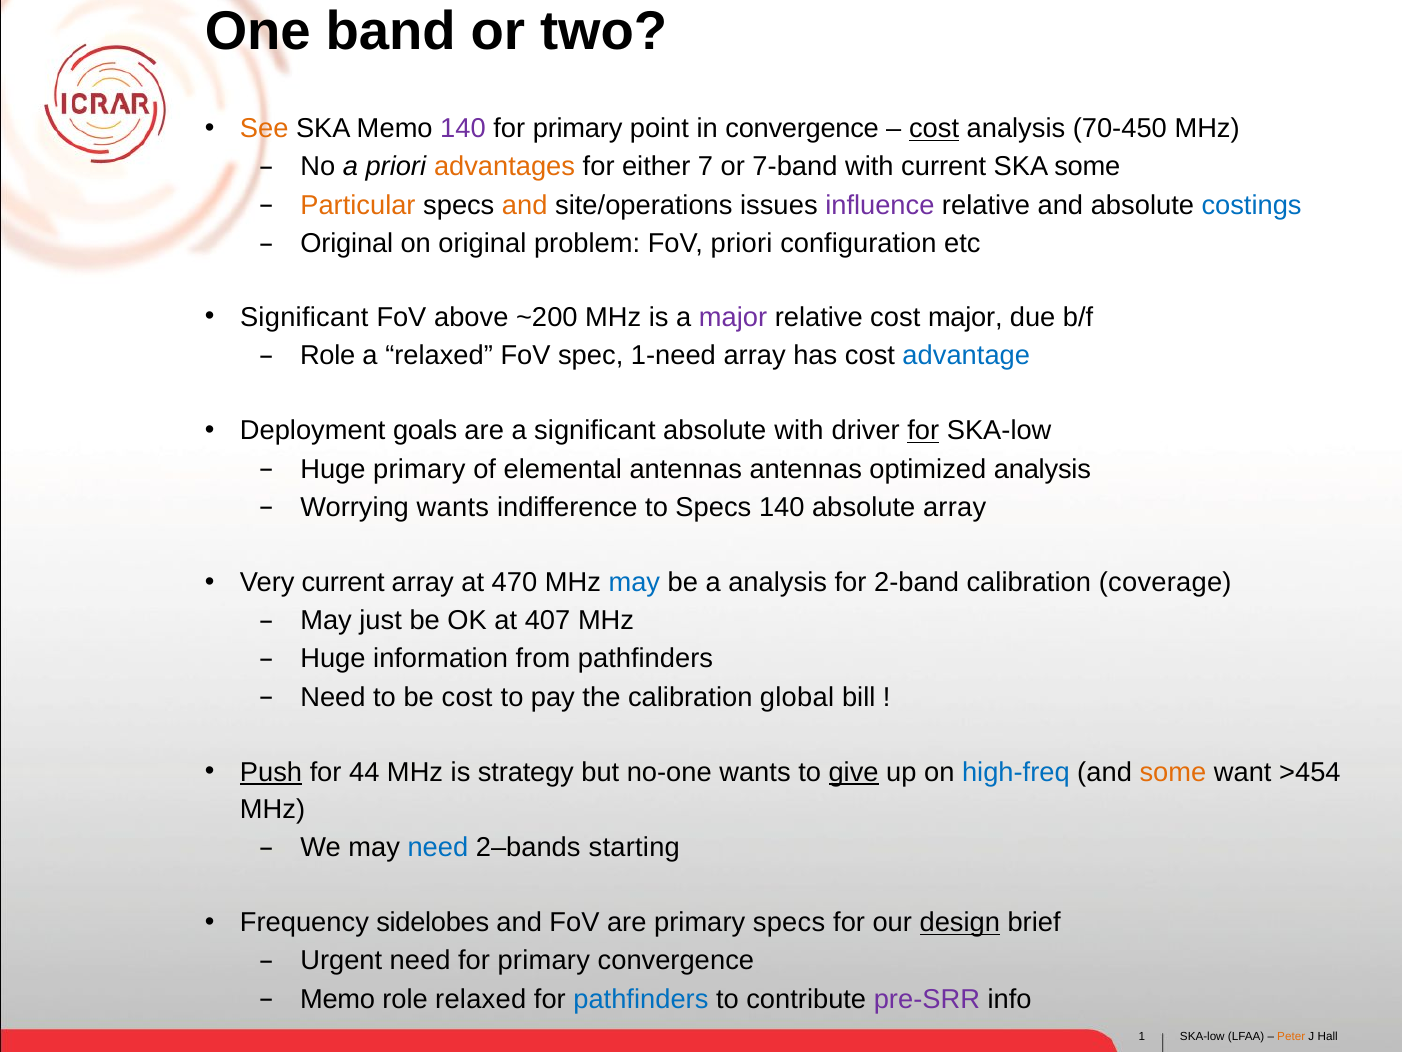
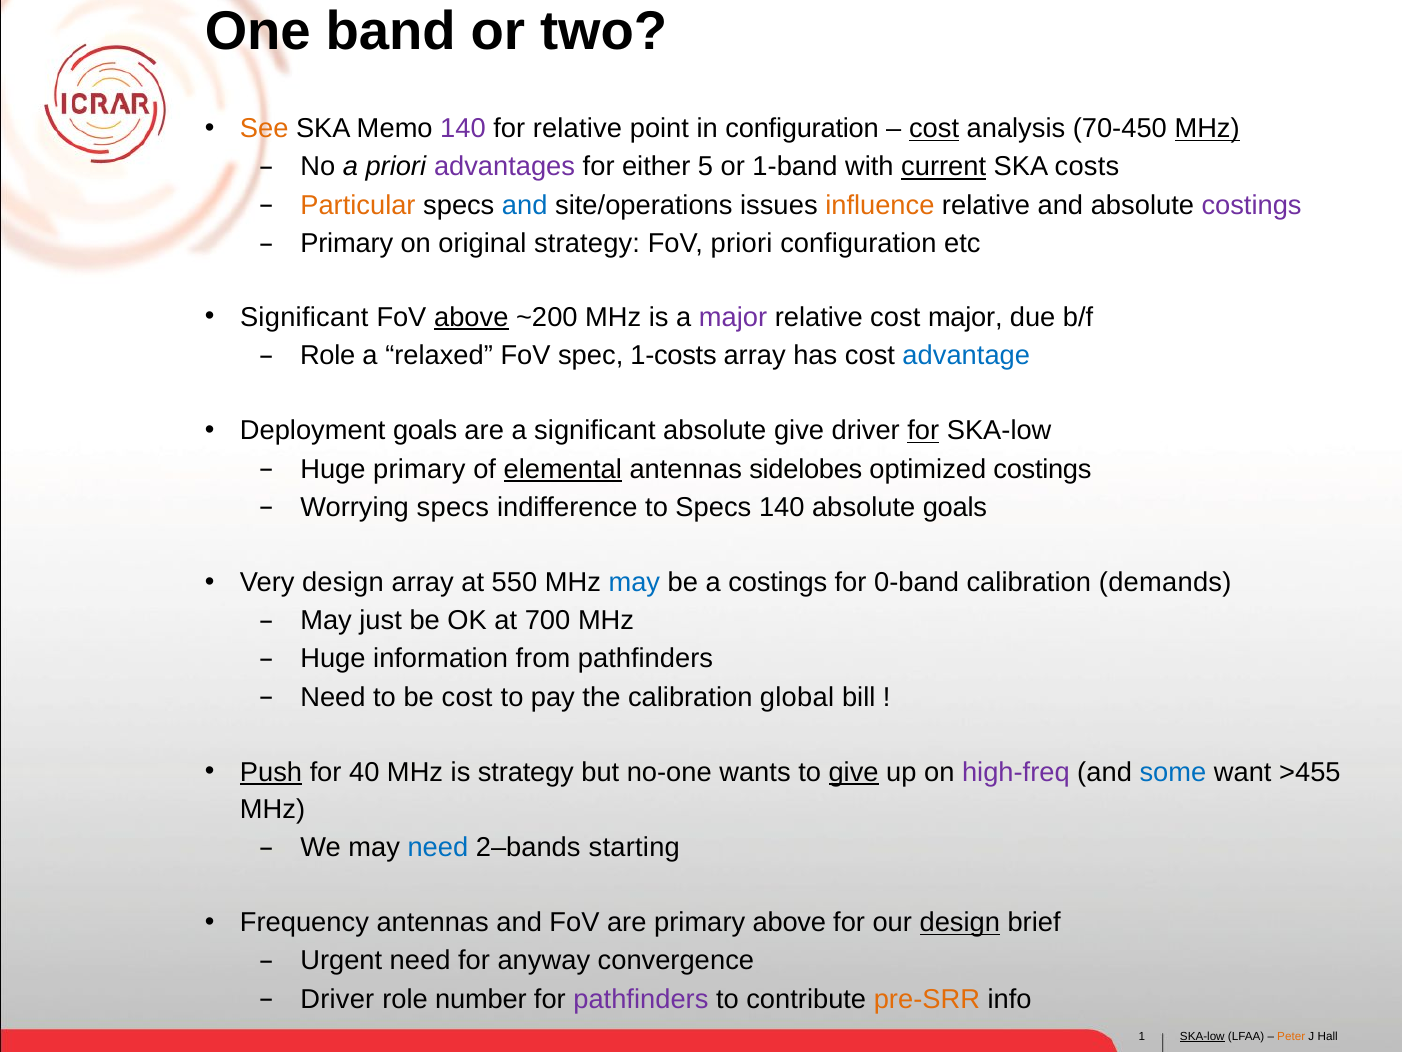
primary: primary -> relative (577, 129)
in convergence: convergence -> configuration (802, 129)
MHz underline: none -> present (1207, 129)
advantages colour: orange -> purple (505, 167)
7: 7 -> 5 (705, 167)
7-band: 7-band -> 1-band (795, 167)
current underline: none -> present (944, 167)
SKA some: some -> costs (1087, 167)
and colour: orange -> blue (525, 205)
influence colour: purple -> orange (880, 205)
costings colour: blue -> purple (1252, 205)
Original: Original -> Primary (347, 243)
original problem: problem -> strategy (587, 243)
above underline: none -> present (471, 317)
1-need: 1-need -> 1-costs (674, 355)
absolute with: with -> give (799, 431)
elemental underline: none -> present (563, 469)
antennas antennas: antennas -> sidelobes (806, 469)
optimized analysis: analysis -> costings (1042, 469)
Worrying wants: wants -> specs (453, 507)
absolute array: array -> goals (955, 507)
Very current: current -> design (343, 582)
470: 470 -> 550 (514, 582)
a analysis: analysis -> costings (778, 582)
2-band: 2-band -> 0-band (917, 582)
coverage: coverage -> demands (1165, 582)
407: 407 -> 700 (548, 620)
44: 44 -> 40 (364, 772)
high-freq colour: blue -> purple (1016, 772)
some colour: orange -> blue (1173, 772)
>454: >454 -> >455 (1310, 772)
Frequency sidelobes: sidelobes -> antennas (433, 922)
primary specs: specs -> above (789, 922)
need for primary: primary -> anyway (544, 961)
Memo: Memo -> Driver (337, 999)
role relaxed: relaxed -> number (481, 999)
pathfinders colour: blue -> purple (641, 999)
pre-SRR colour: purple -> orange (927, 999)
SKA-low underline: none -> present (1202, 1036)
